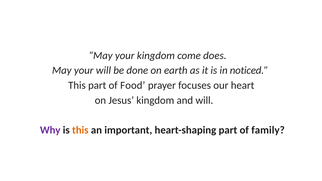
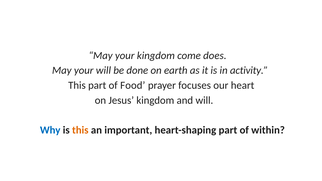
noticed: noticed -> activity (249, 70)
Why colour: purple -> blue (50, 130)
family: family -> within (268, 130)
